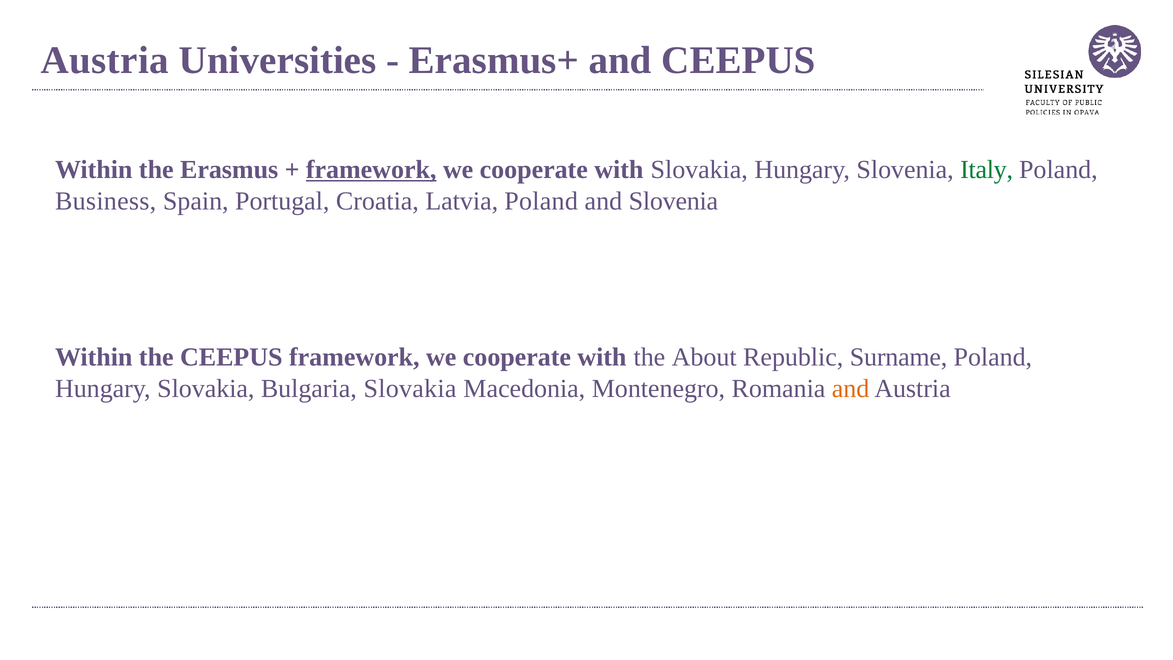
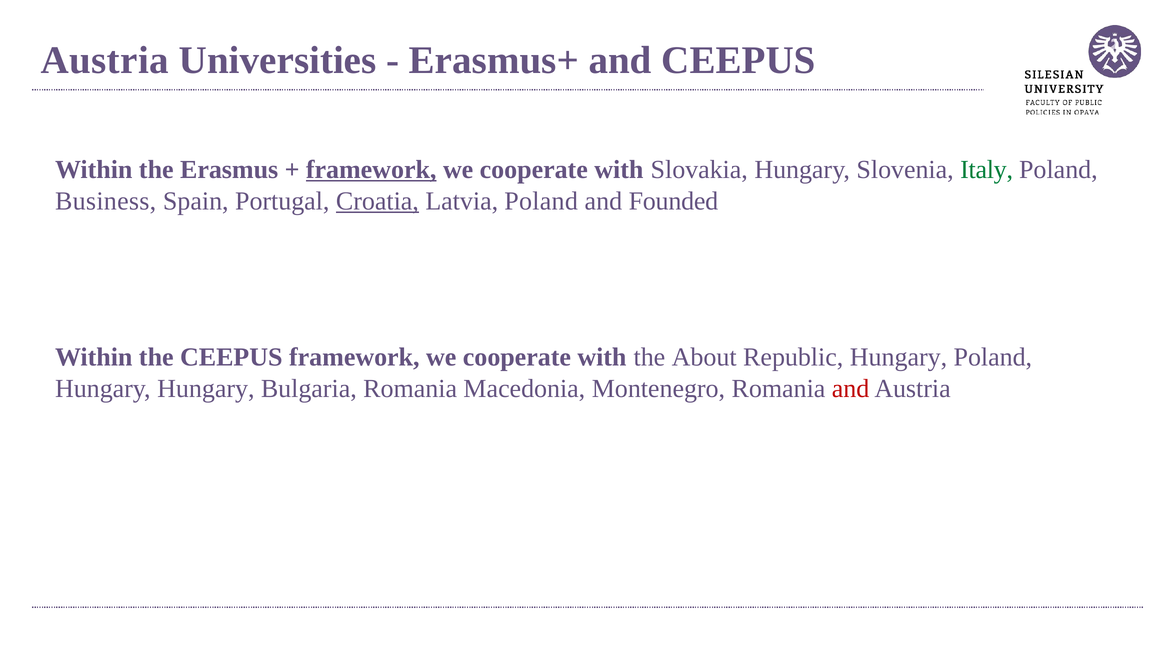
Croatia underline: none -> present (377, 201)
and Slovenia: Slovenia -> Founded (673, 201)
Republic Surname: Surname -> Hungary (898, 357)
Hungary Slovakia: Slovakia -> Hungary (206, 388)
Bulgaria Slovakia: Slovakia -> Romania (410, 388)
and colour: orange -> red (851, 388)
